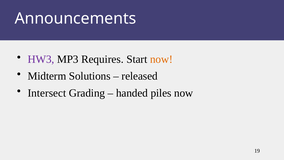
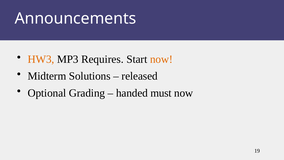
HW3 colour: purple -> orange (41, 59)
Intersect: Intersect -> Optional (47, 93)
piles: piles -> must (161, 93)
